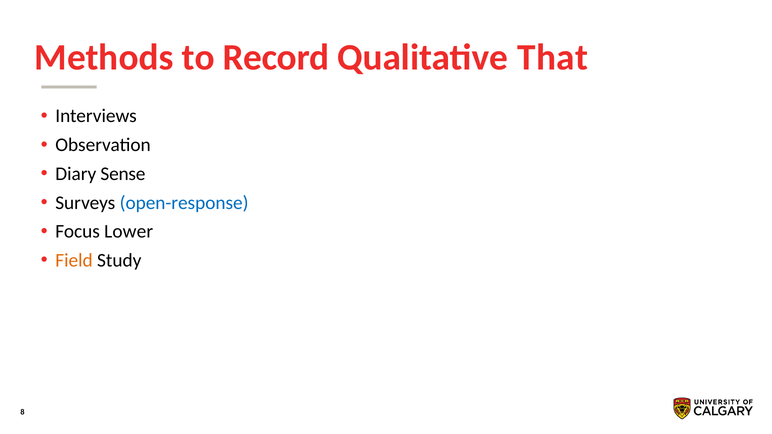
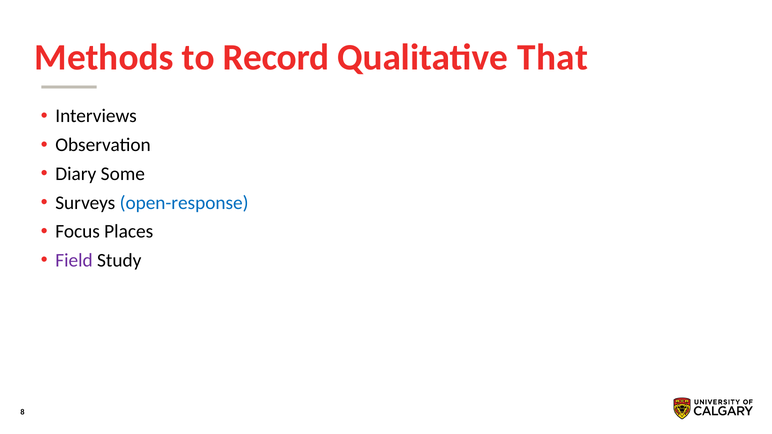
Sense: Sense -> Some (123, 174)
Lower: Lower -> Places (129, 232)
Field colour: orange -> purple (74, 261)
